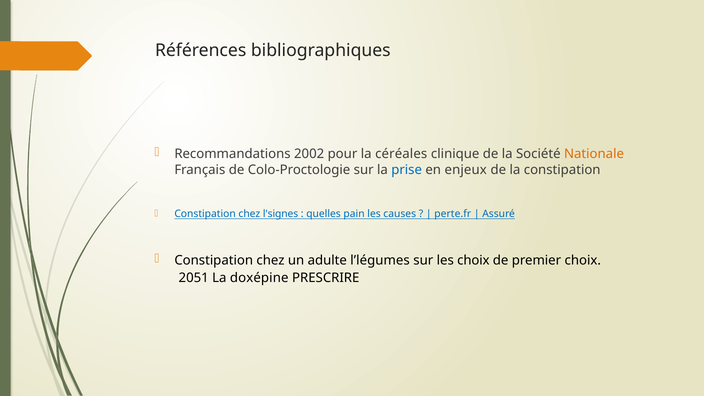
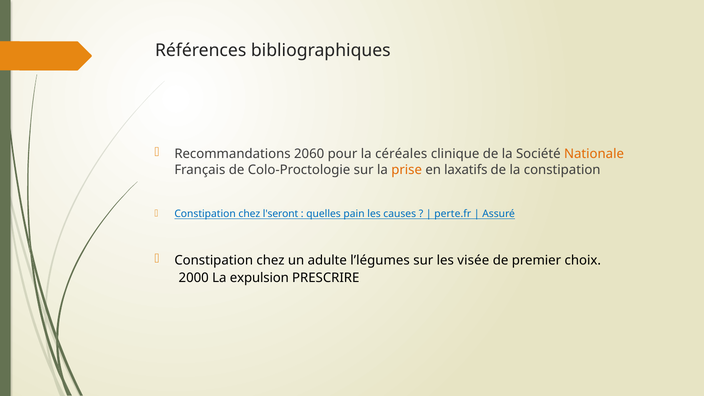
2002: 2002 -> 2060 (309, 154)
prise colour: blue -> orange (407, 170)
enjeux: enjeux -> laxatifs (466, 170)
l'signes: l'signes -> l'seront (281, 214)
les choix: choix -> visée (473, 261)
2051: 2051 -> 2000 (194, 278)
doxépine: doxépine -> expulsion (259, 278)
